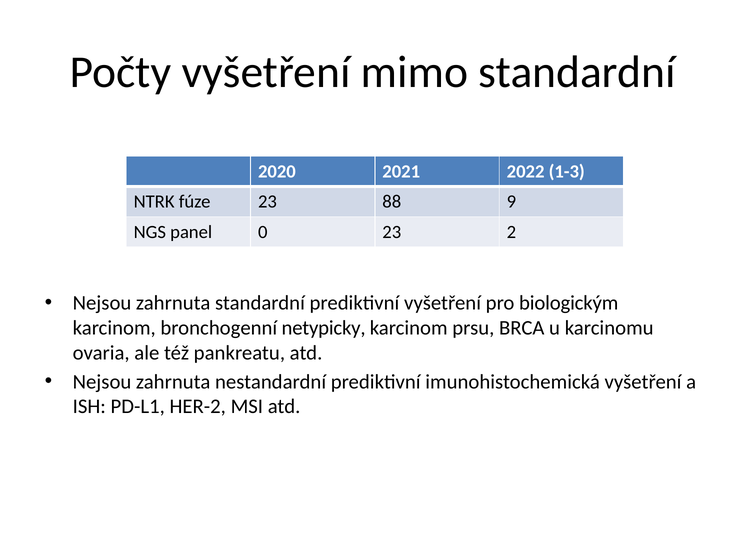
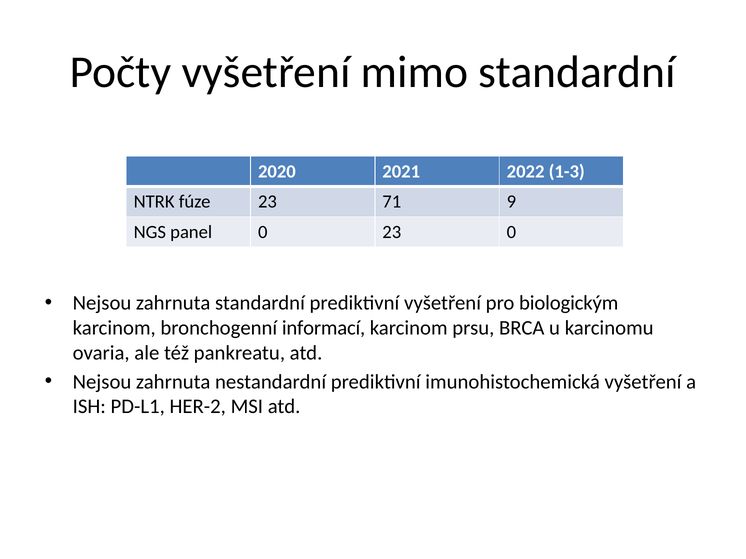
88: 88 -> 71 (392, 202)
23 2: 2 -> 0 (511, 232)
netypicky: netypicky -> informací (324, 328)
